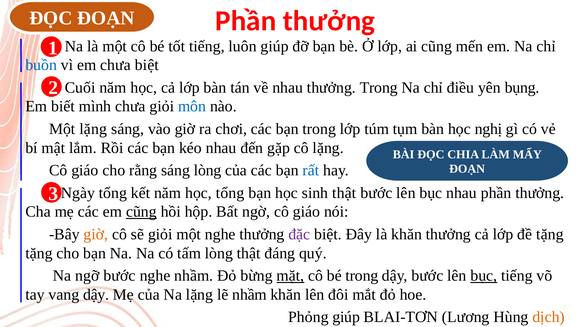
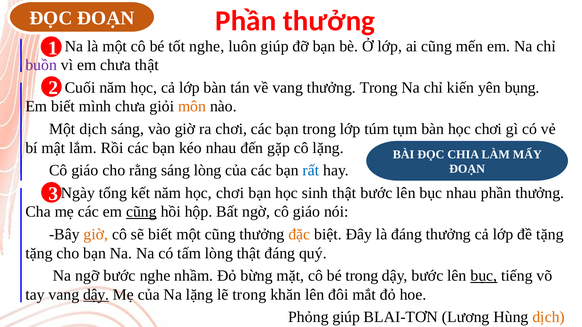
tốt tiếng: tiếng -> nghe (207, 46)
buồn colour: blue -> purple (41, 65)
chưa biệt: biệt -> thật (147, 65)
về nhau: nhau -> vang (288, 88)
điều: điều -> kiến (461, 88)
môn colour: blue -> orange (192, 107)
Một lặng: lặng -> dịch (93, 129)
bàn học nghị: nghị -> chơi (488, 129)
năm học tổng: tổng -> chơi (230, 193)
sẽ giỏi: giỏi -> biết (160, 235)
một nghe: nghe -> cũng (220, 235)
đặc colour: purple -> orange (299, 235)
là khăn: khăn -> đáng (407, 235)
mặt underline: present -> none (290, 276)
dậy underline: none -> present (96, 295)
lẽ nhầm: nhầm -> trong (249, 295)
